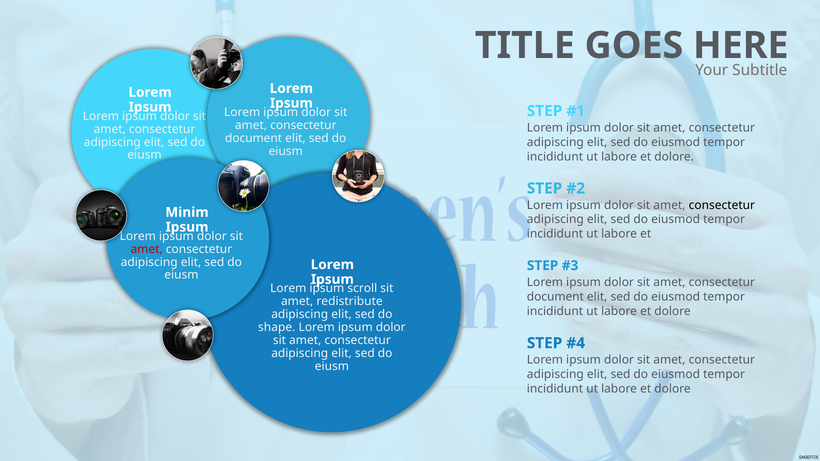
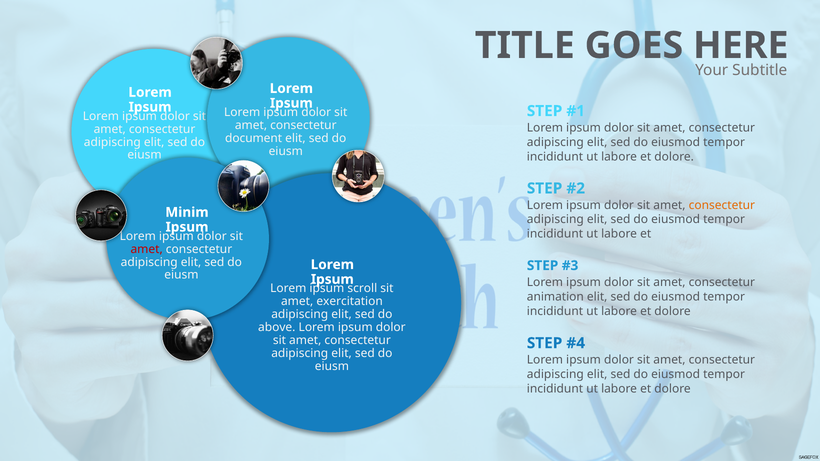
consectetur colour: black -> orange (722, 205)
document: document -> animation (555, 297)
redistribute: redistribute -> exercitation (350, 302)
shape: shape -> above (277, 327)
